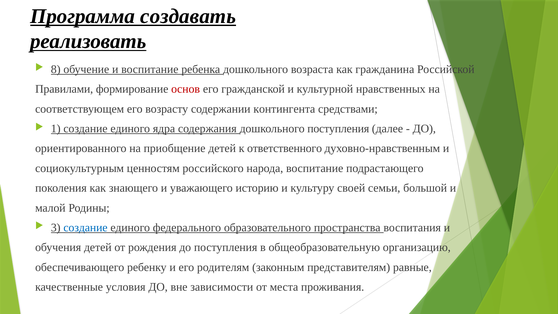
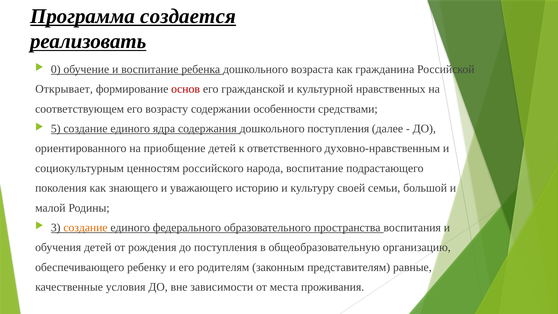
создавать: создавать -> создается (188, 16)
8: 8 -> 0 (56, 69)
Правилами: Правилами -> Открывает (64, 89)
контингента: контингента -> особенности (284, 109)
1: 1 -> 5 (56, 129)
создание colour: blue -> orange (85, 228)
